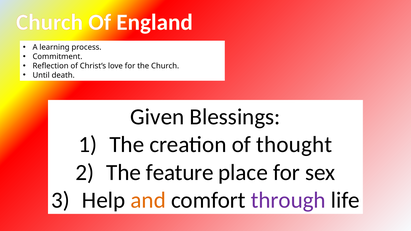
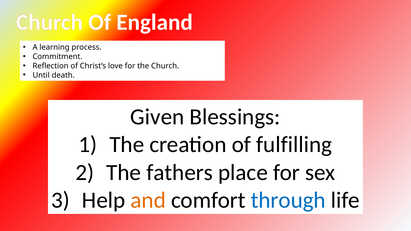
thought: thought -> fulfilling (294, 145)
feature: feature -> fathers (180, 173)
through colour: purple -> blue (288, 200)
